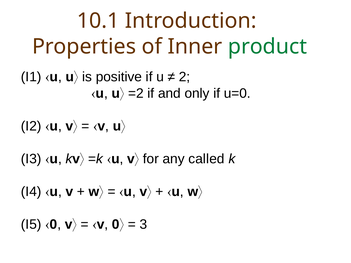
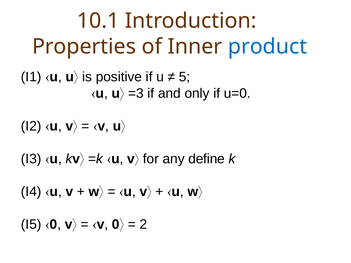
product colour: green -> blue (267, 47)
2: 2 -> 5 (185, 77)
=2: =2 -> =3 (136, 93)
called: called -> define (207, 159)
3: 3 -> 2 (143, 224)
